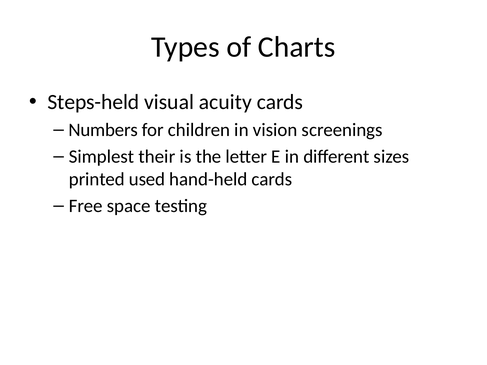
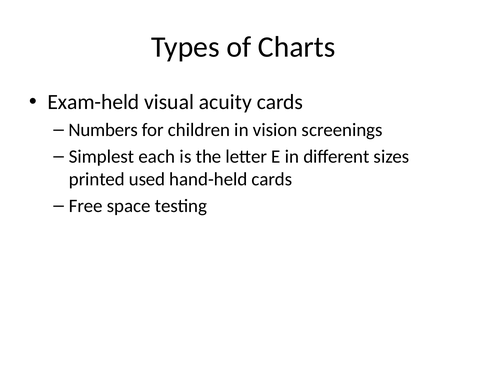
Steps-held: Steps-held -> Exam-held (93, 102)
their: their -> each (157, 157)
